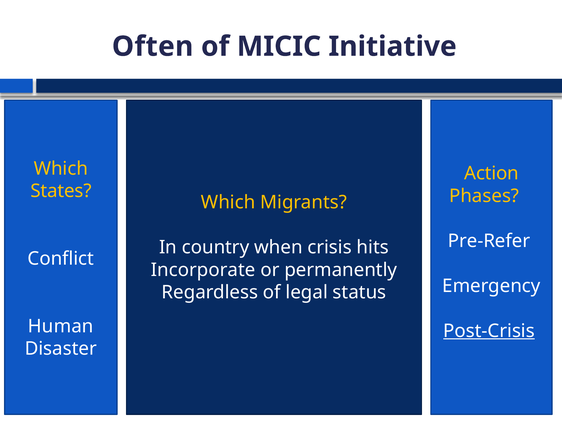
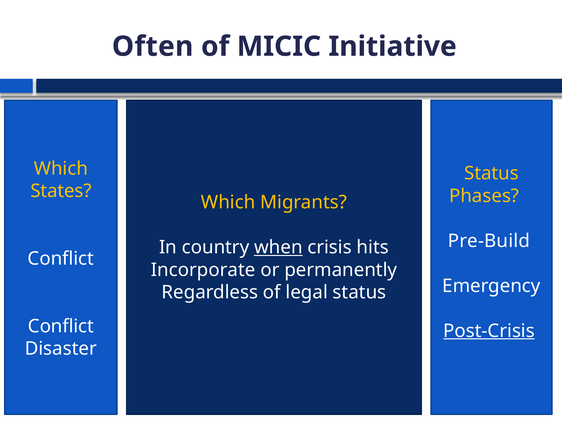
Action: Action -> Status (492, 173)
Pre-Refer: Pre-Refer -> Pre-Build (489, 241)
when underline: none -> present (278, 247)
Human: Human -> Conflict (61, 326)
